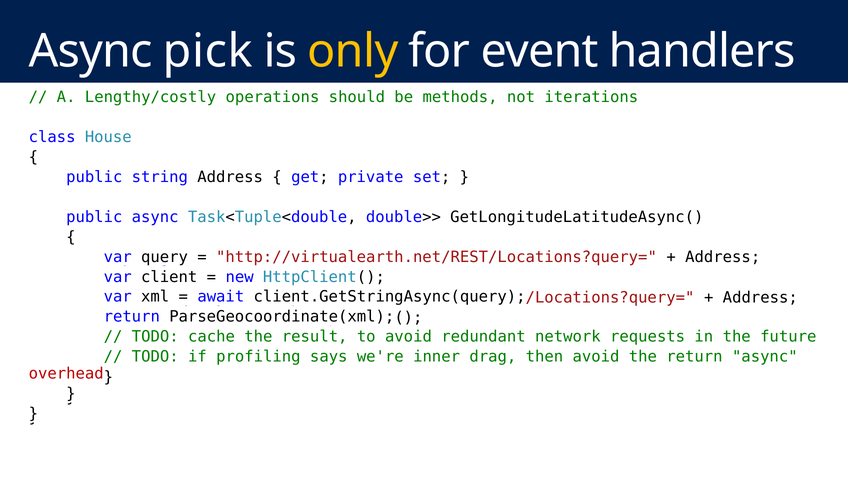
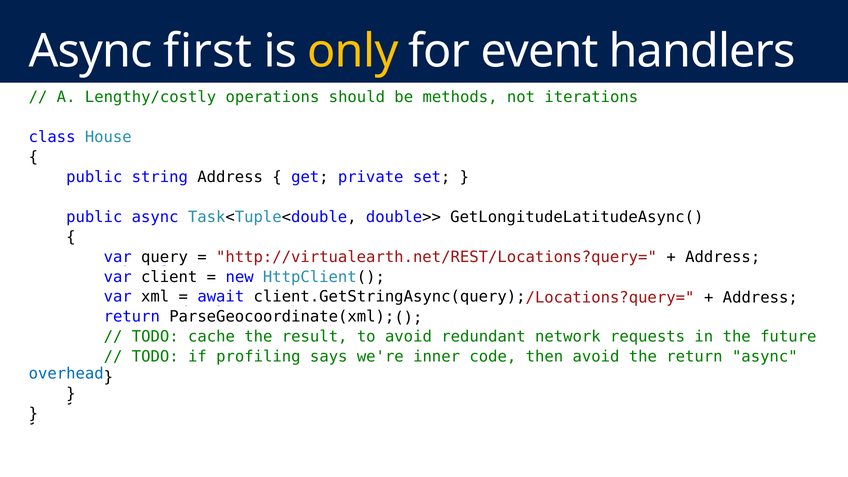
pick: pick -> first (208, 51)
drag: drag -> code (493, 357)
overhead colour: red -> blue (66, 373)
